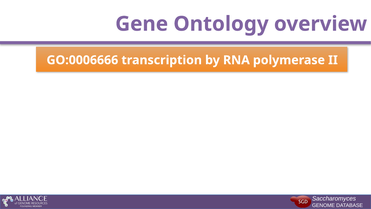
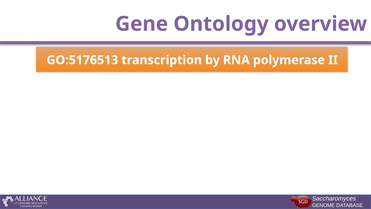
GO:0006666: GO:0006666 -> GO:5176513 (82, 60)
